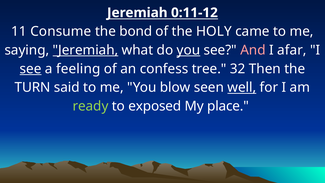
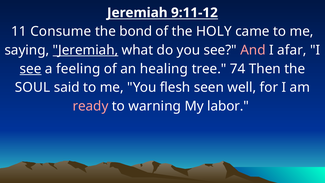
0:11-12: 0:11-12 -> 9:11-12 (194, 13)
you underline: present -> none (188, 50)
confess: confess -> healing (164, 69)
32: 32 -> 74 (238, 69)
TURN: TURN -> SOUL (32, 87)
blow: blow -> flesh (175, 87)
well underline: present -> none (242, 87)
ready colour: light green -> pink (91, 106)
exposed: exposed -> warning (155, 106)
place: place -> labor (228, 106)
